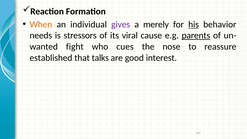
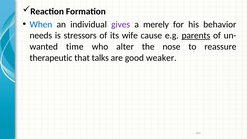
When colour: orange -> blue (41, 24)
his underline: present -> none (194, 24)
viral: viral -> wife (130, 36)
fight: fight -> time (75, 47)
cues: cues -> alter (125, 47)
established: established -> therapeutic (51, 58)
interest: interest -> weaker (161, 58)
